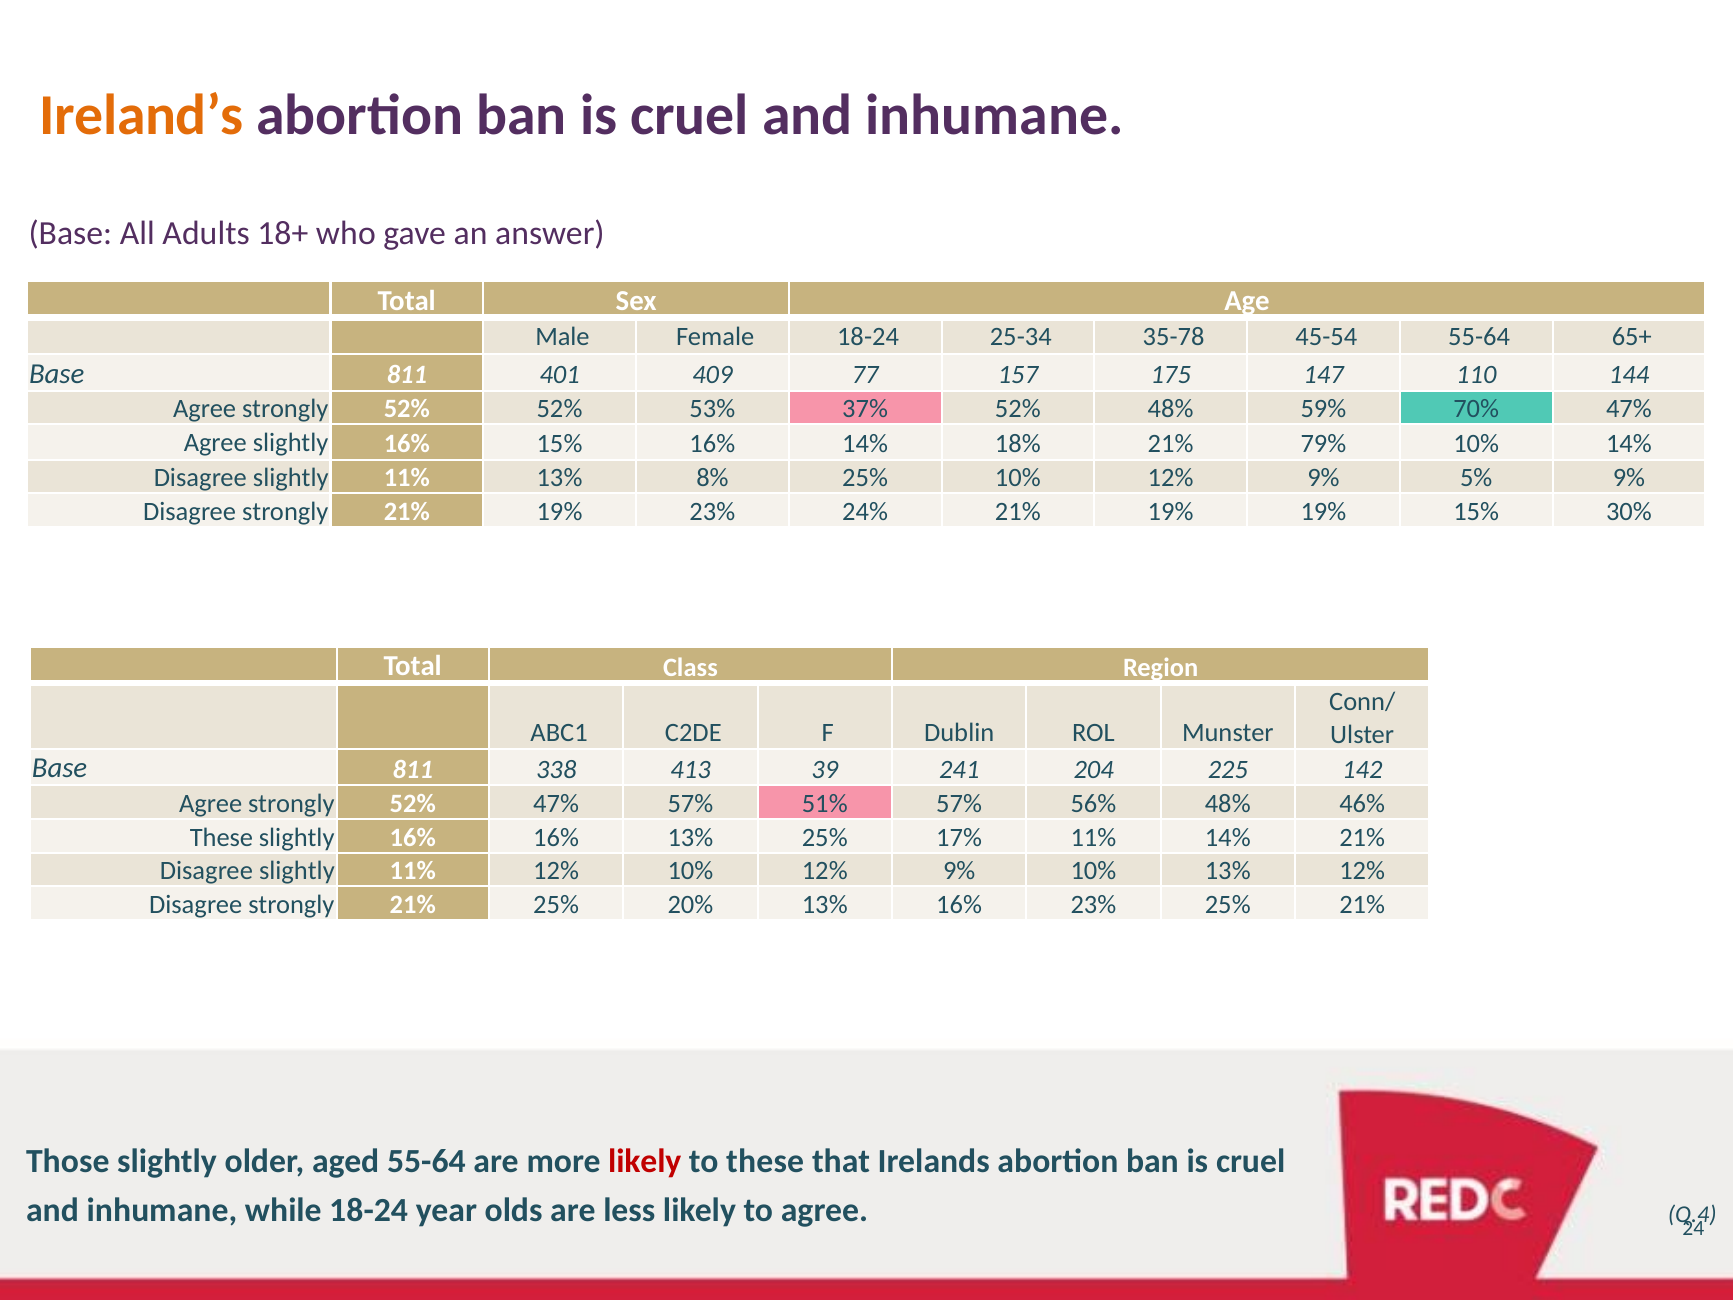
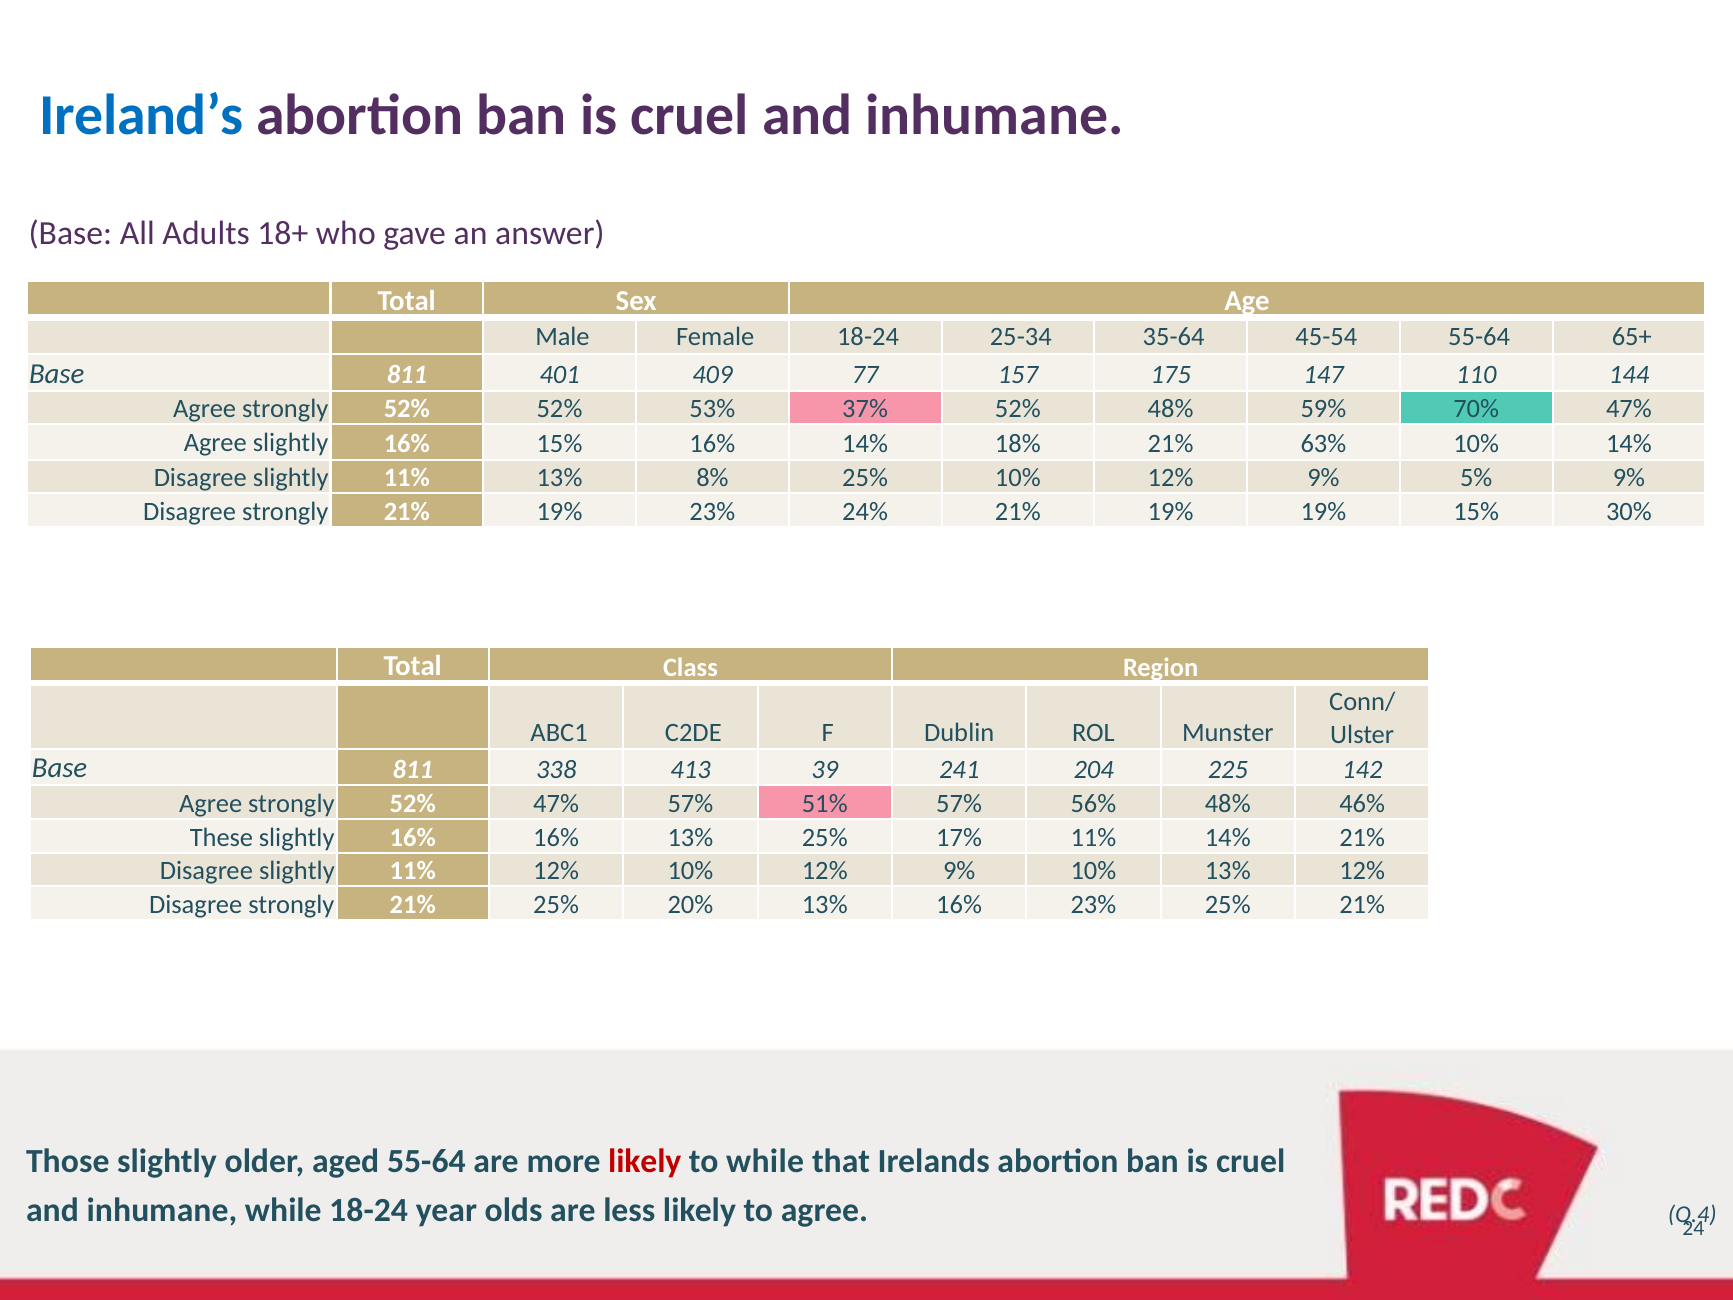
Ireland’s colour: orange -> blue (142, 115)
35-78: 35-78 -> 35-64 (1174, 337)
79%: 79% -> 63% (1323, 443)
to these: these -> while (765, 1162)
